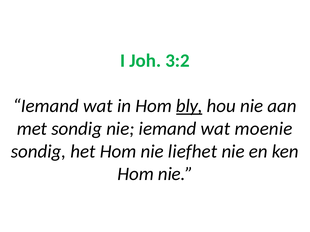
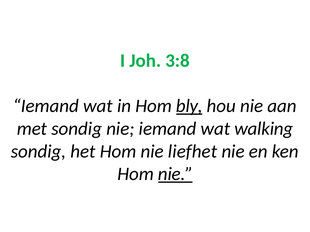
3:2: 3:2 -> 3:8 (178, 61)
moenie: moenie -> walking (264, 129)
nie underline: none -> present (175, 174)
